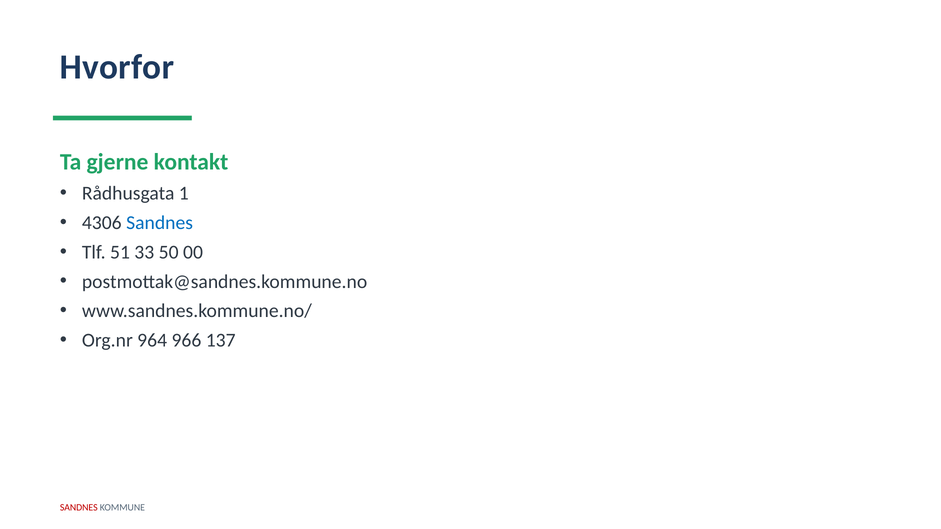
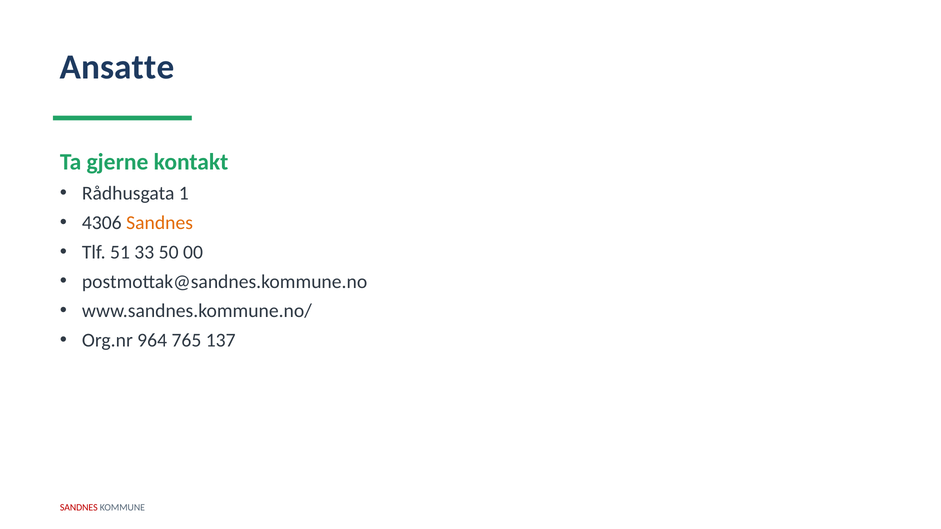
Hvorfor: Hvorfor -> Ansatte (117, 67)
Sandnes colour: blue -> orange (160, 223)
966: 966 -> 765 (186, 341)
